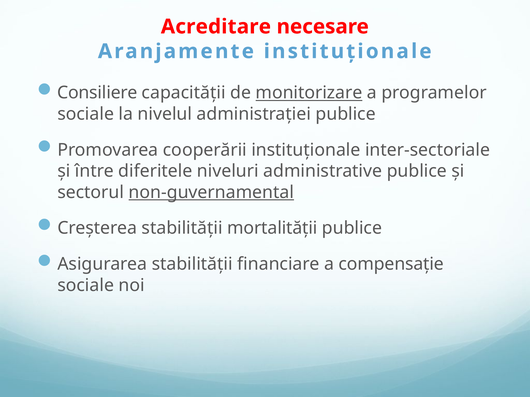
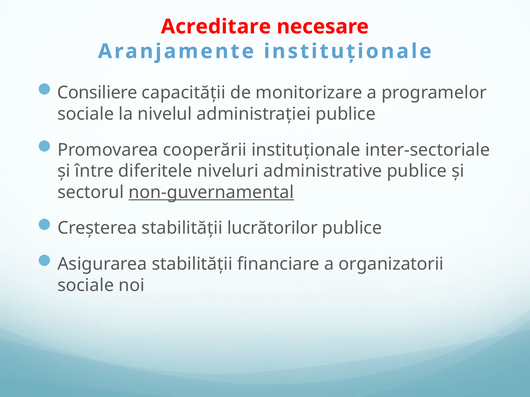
monitorizare underline: present -> none (309, 93)
mortalității: mortalității -> lucrătorilor (272, 228)
compensație: compensație -> organizatorii (391, 264)
